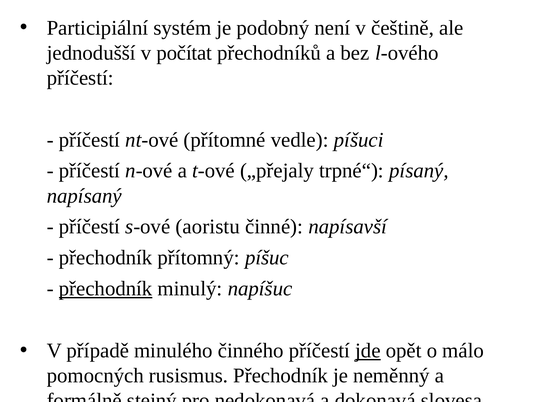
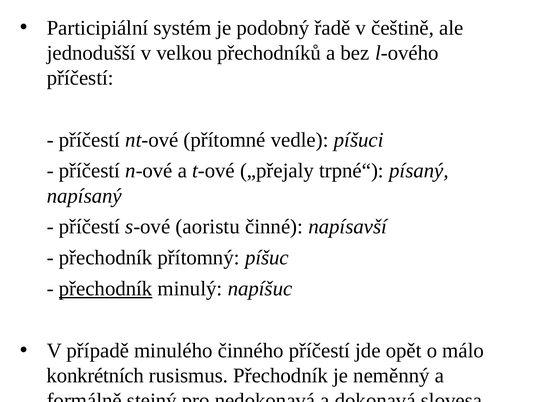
není: není -> řadě (332, 28)
počítat: počítat -> velkou (184, 53)
jde underline: present -> none (368, 351)
pomocných: pomocných -> konkrétních (95, 376)
